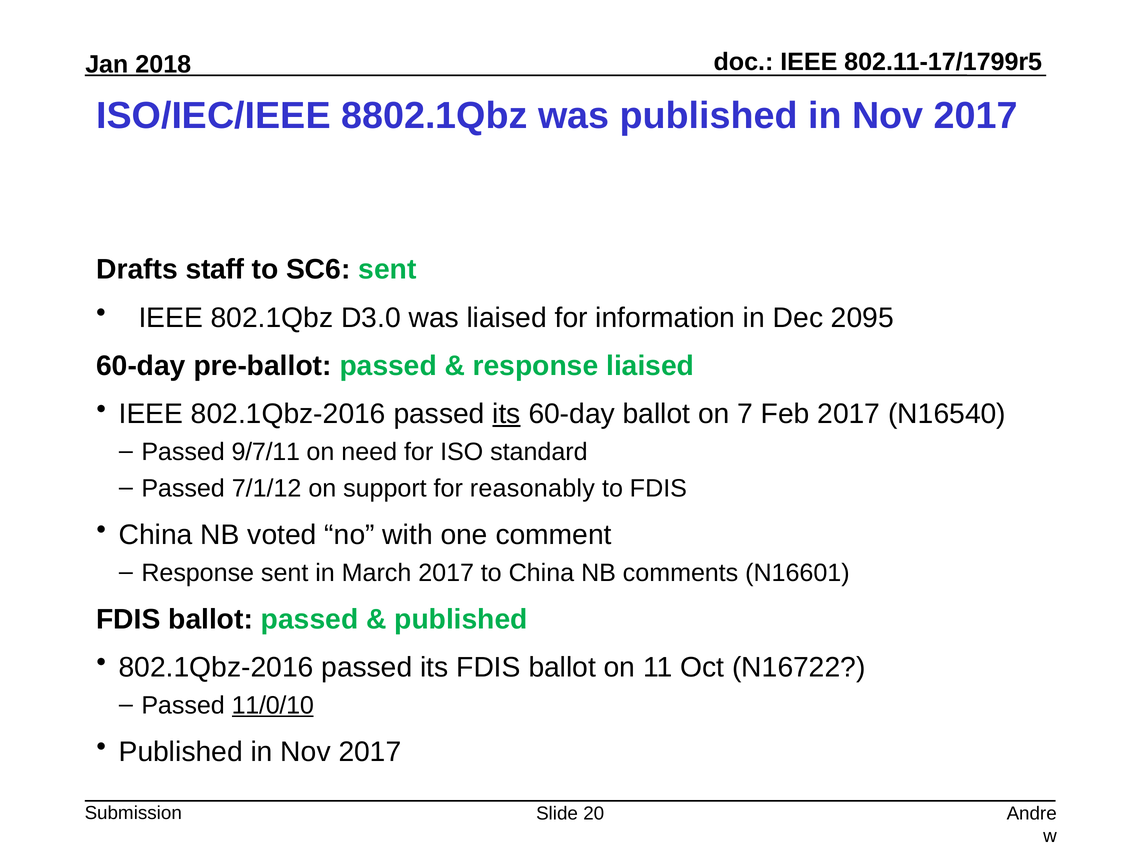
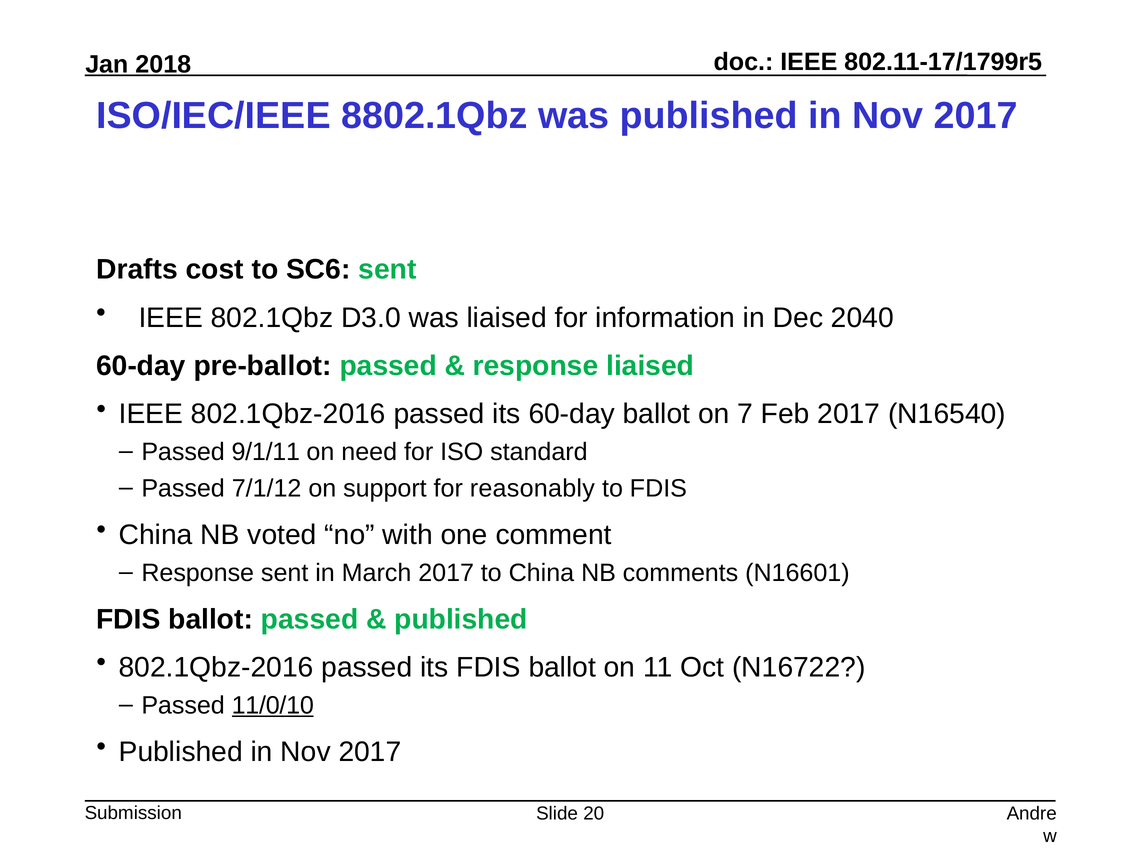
staff: staff -> cost (215, 270)
2095: 2095 -> 2040 (862, 318)
its underline: present -> none (507, 414)
9/7/11: 9/7/11 -> 9/1/11 (266, 452)
